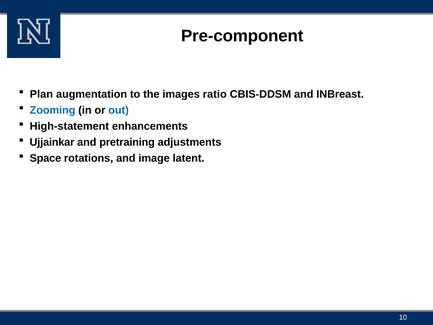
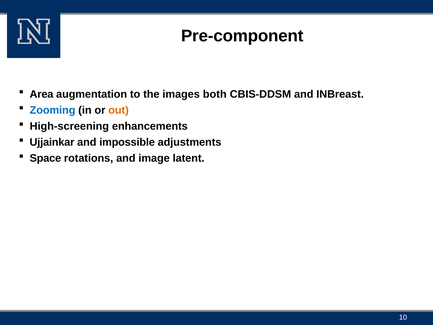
Plan: Plan -> Area (42, 94)
ratio: ratio -> both (215, 94)
out colour: blue -> orange (119, 110)
High-statement: High-statement -> High-screening (69, 126)
pretraining: pretraining -> impossible (127, 142)
